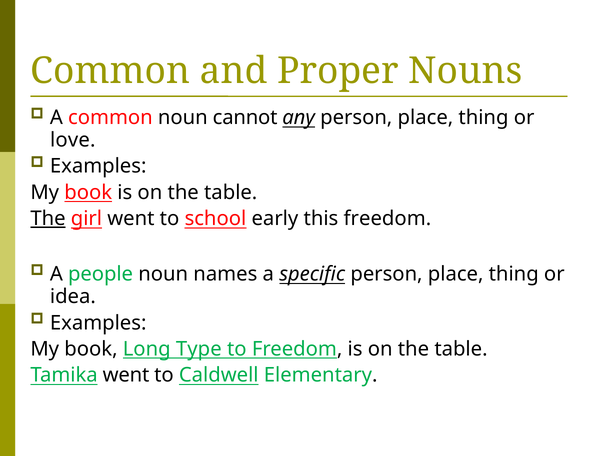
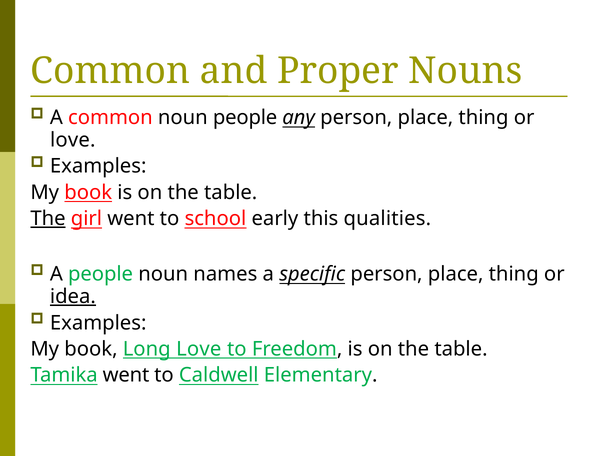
noun cannot: cannot -> people (245, 118)
this freedom: freedom -> qualities (387, 219)
idea underline: none -> present (73, 297)
Long Type: Type -> Love (199, 349)
